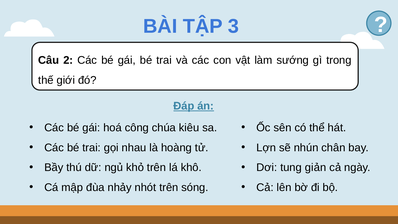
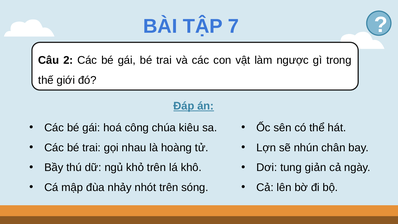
3: 3 -> 7 (233, 26)
sướng: sướng -> ngược (293, 60)
